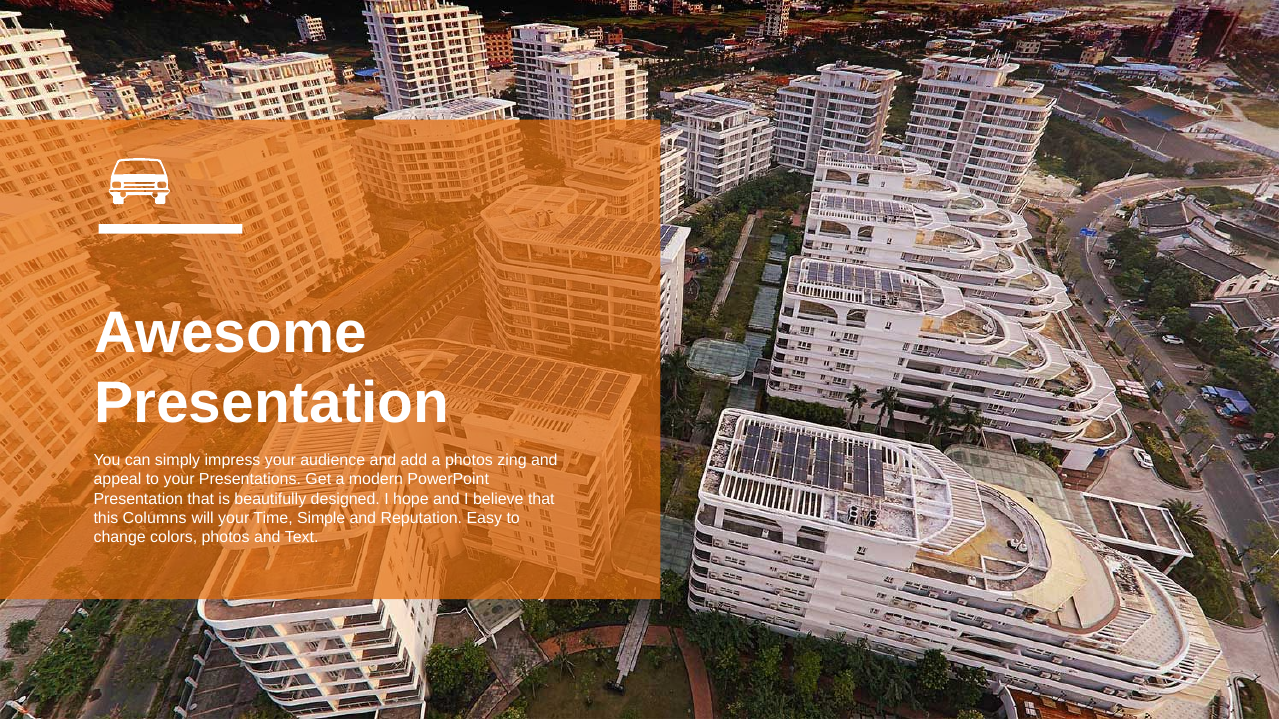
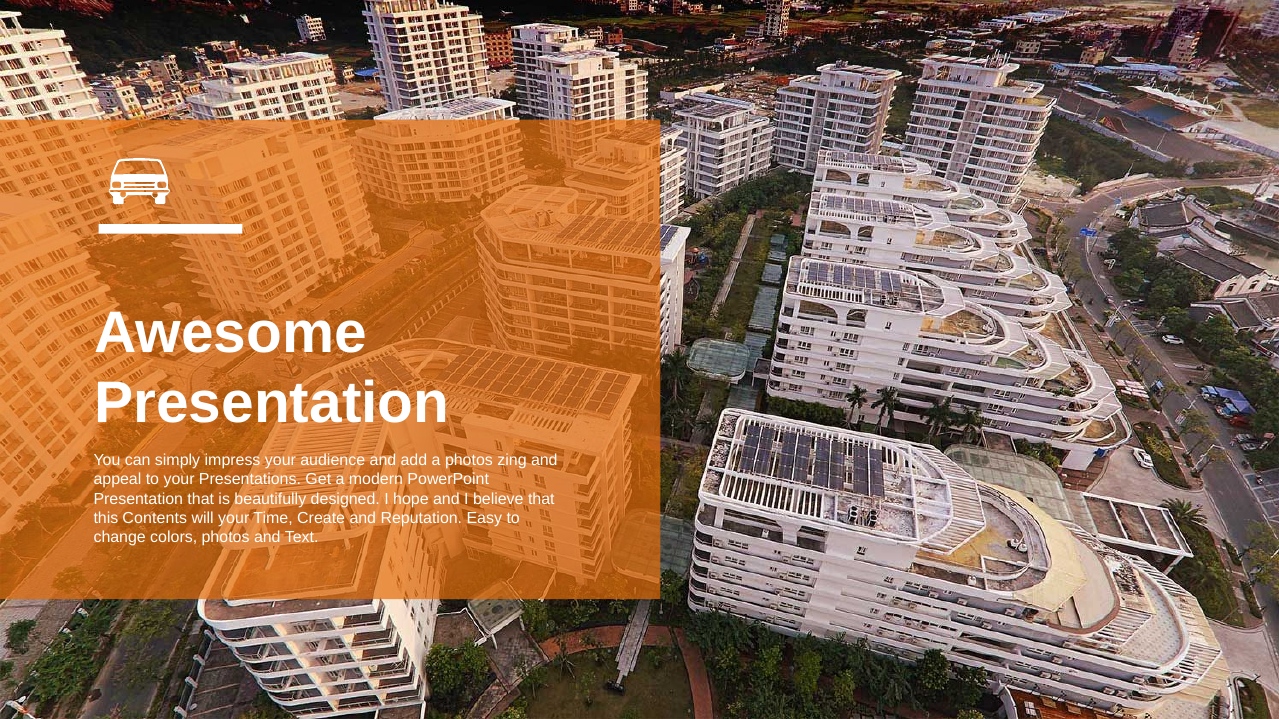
Columns: Columns -> Contents (155, 518)
Simple: Simple -> Create (321, 518)
